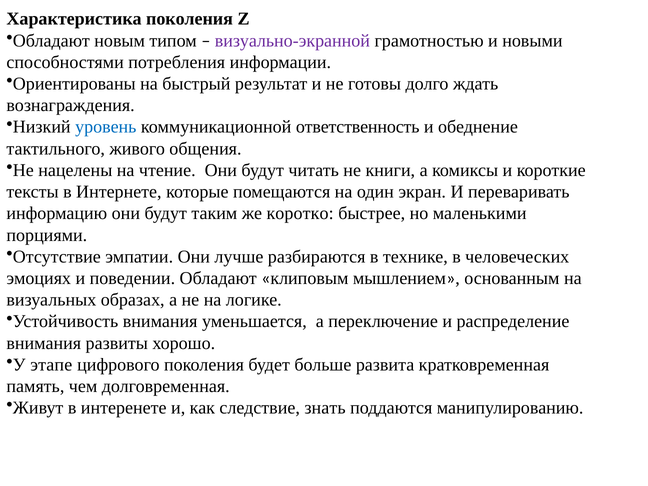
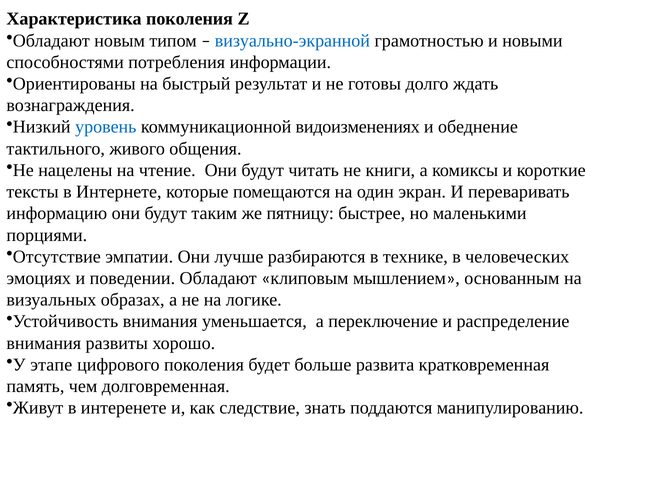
визуально-экранной colour: purple -> blue (292, 41)
ответственность: ответственность -> видоизменениях (358, 127)
коротко: коротко -> пятницу (300, 213)
